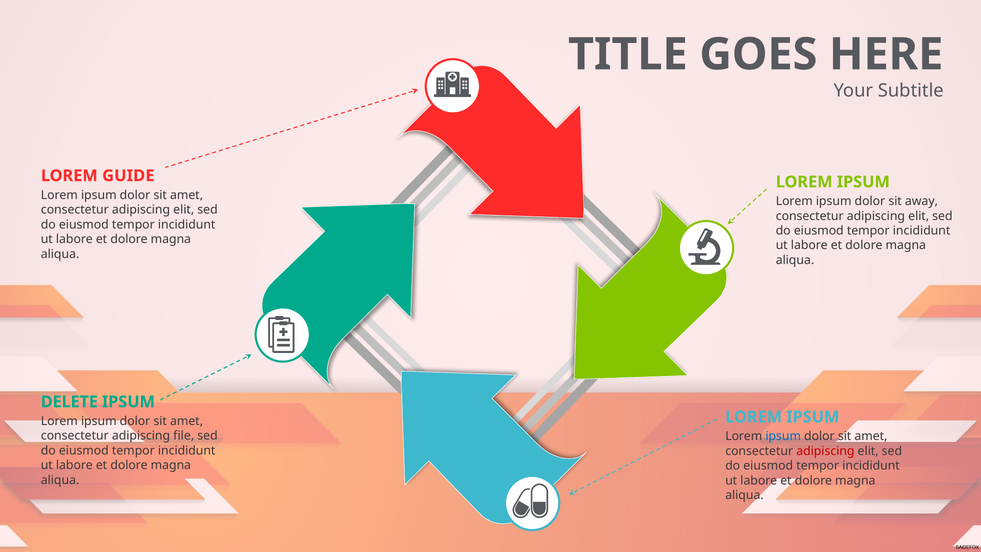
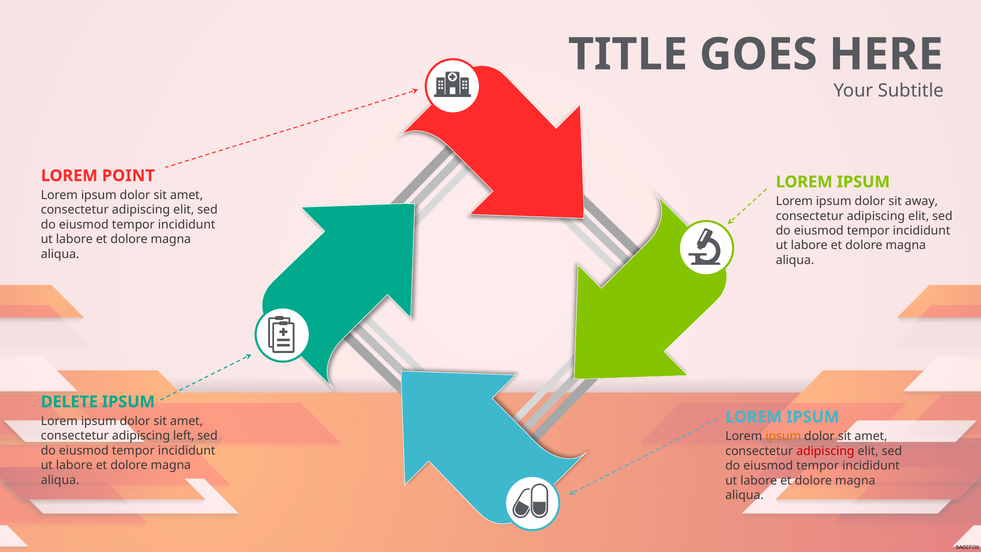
GUIDE: GUIDE -> POINT (128, 176)
file: file -> left (184, 436)
ipsum colour: blue -> orange (783, 436)
